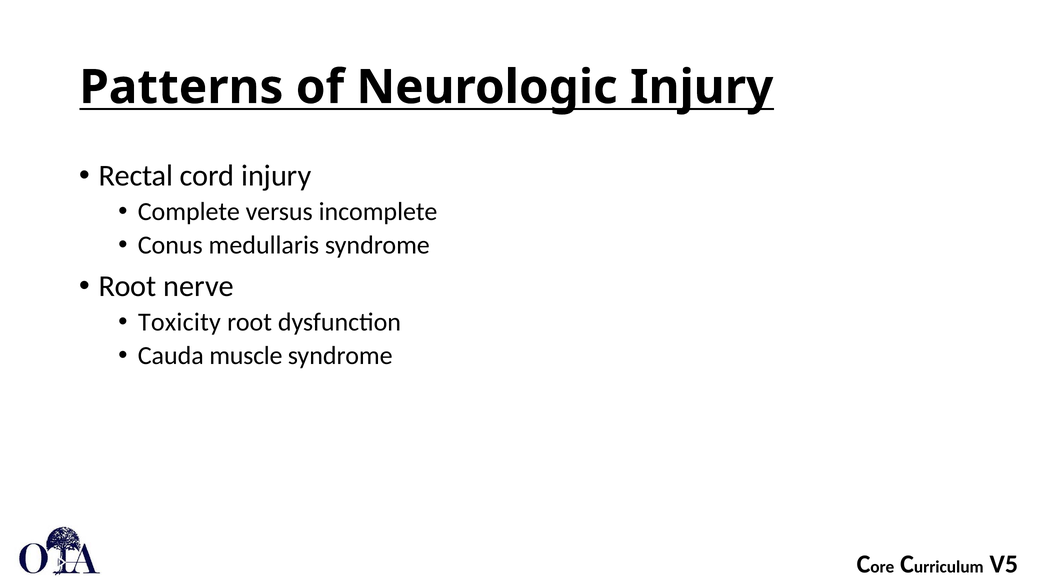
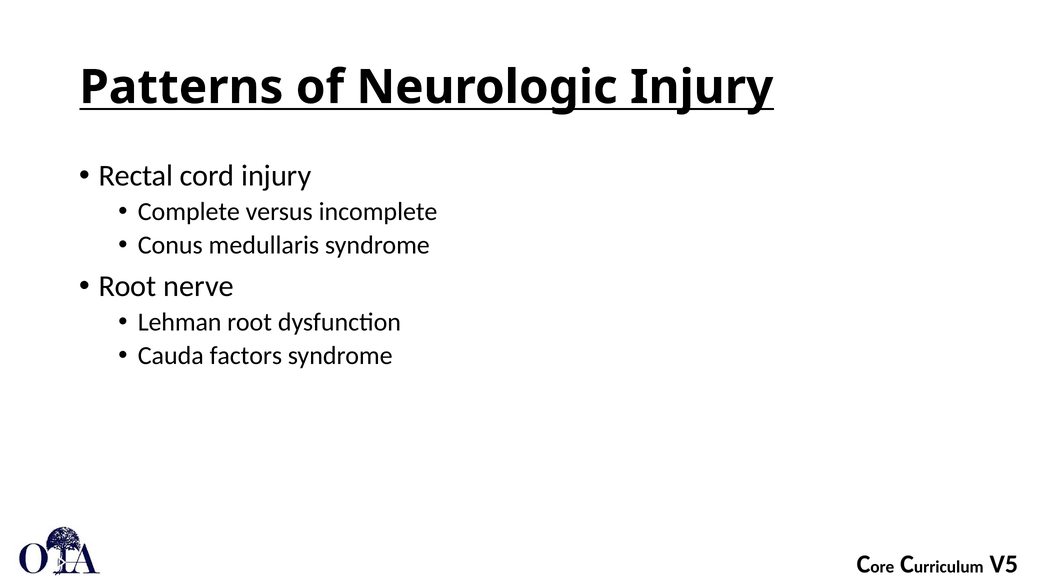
Toxicity: Toxicity -> Lehman (180, 322)
muscle: muscle -> factors (246, 356)
